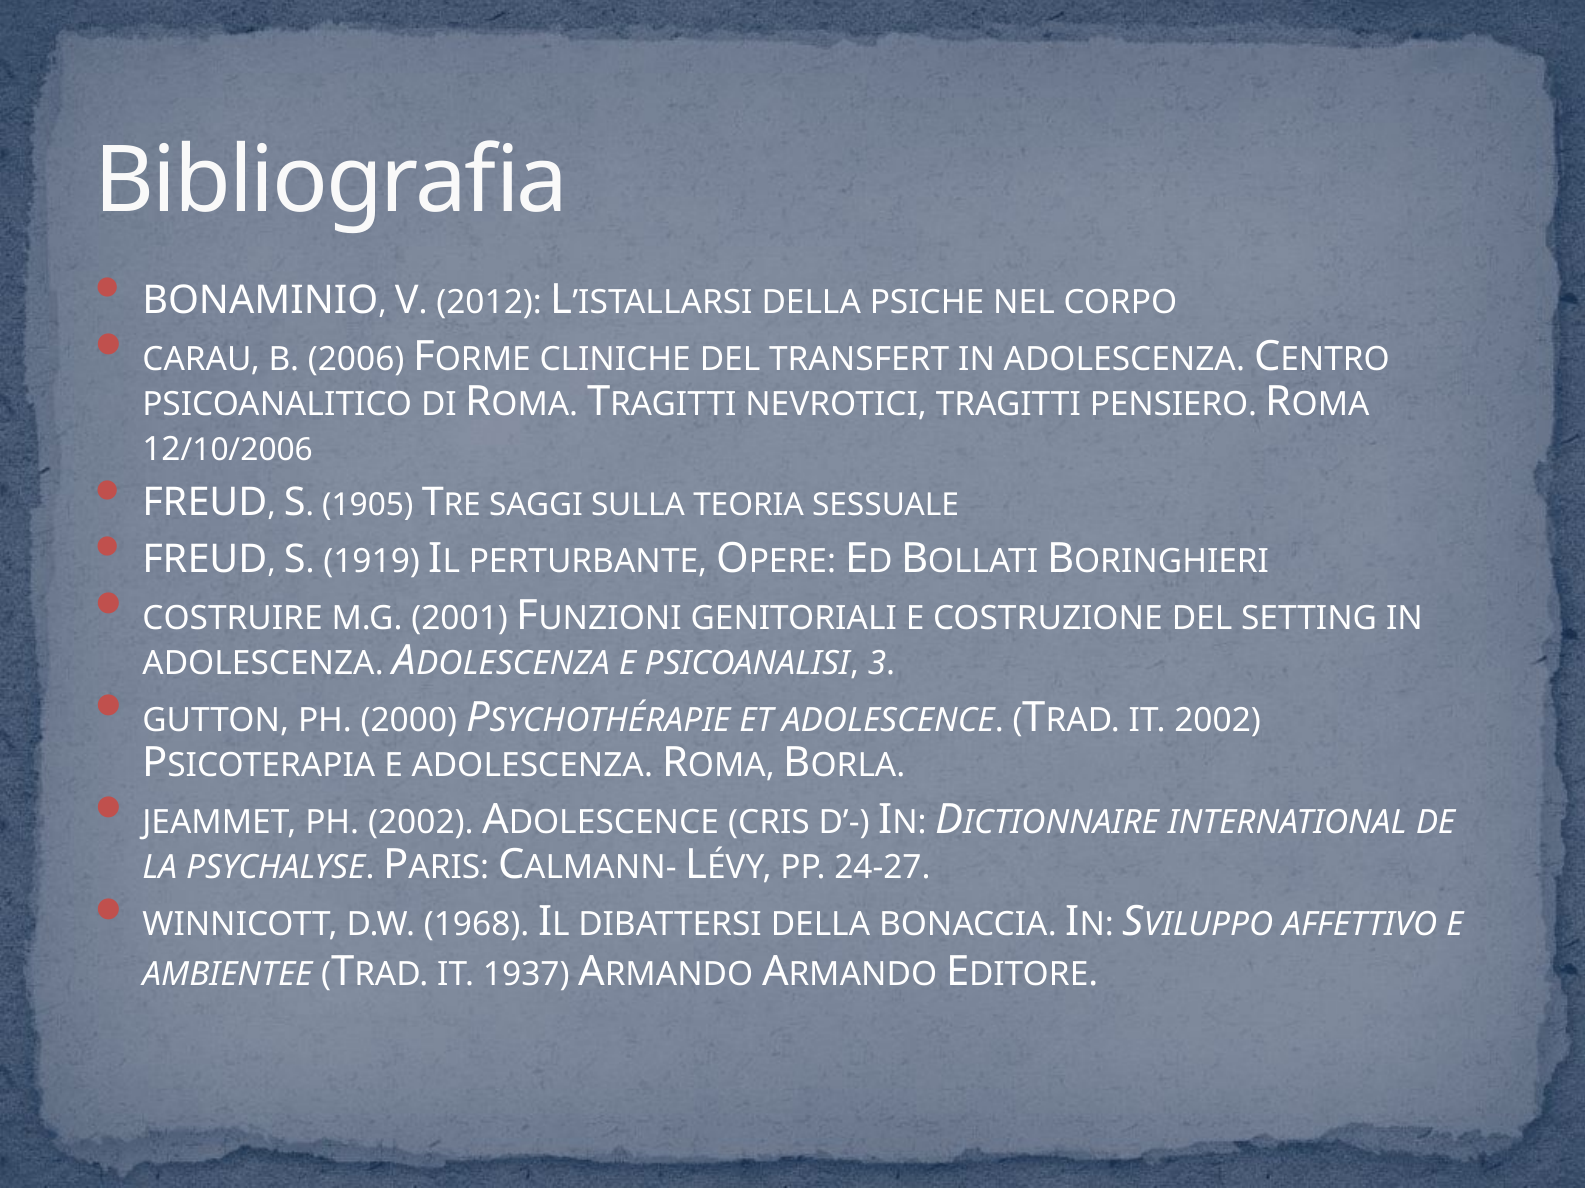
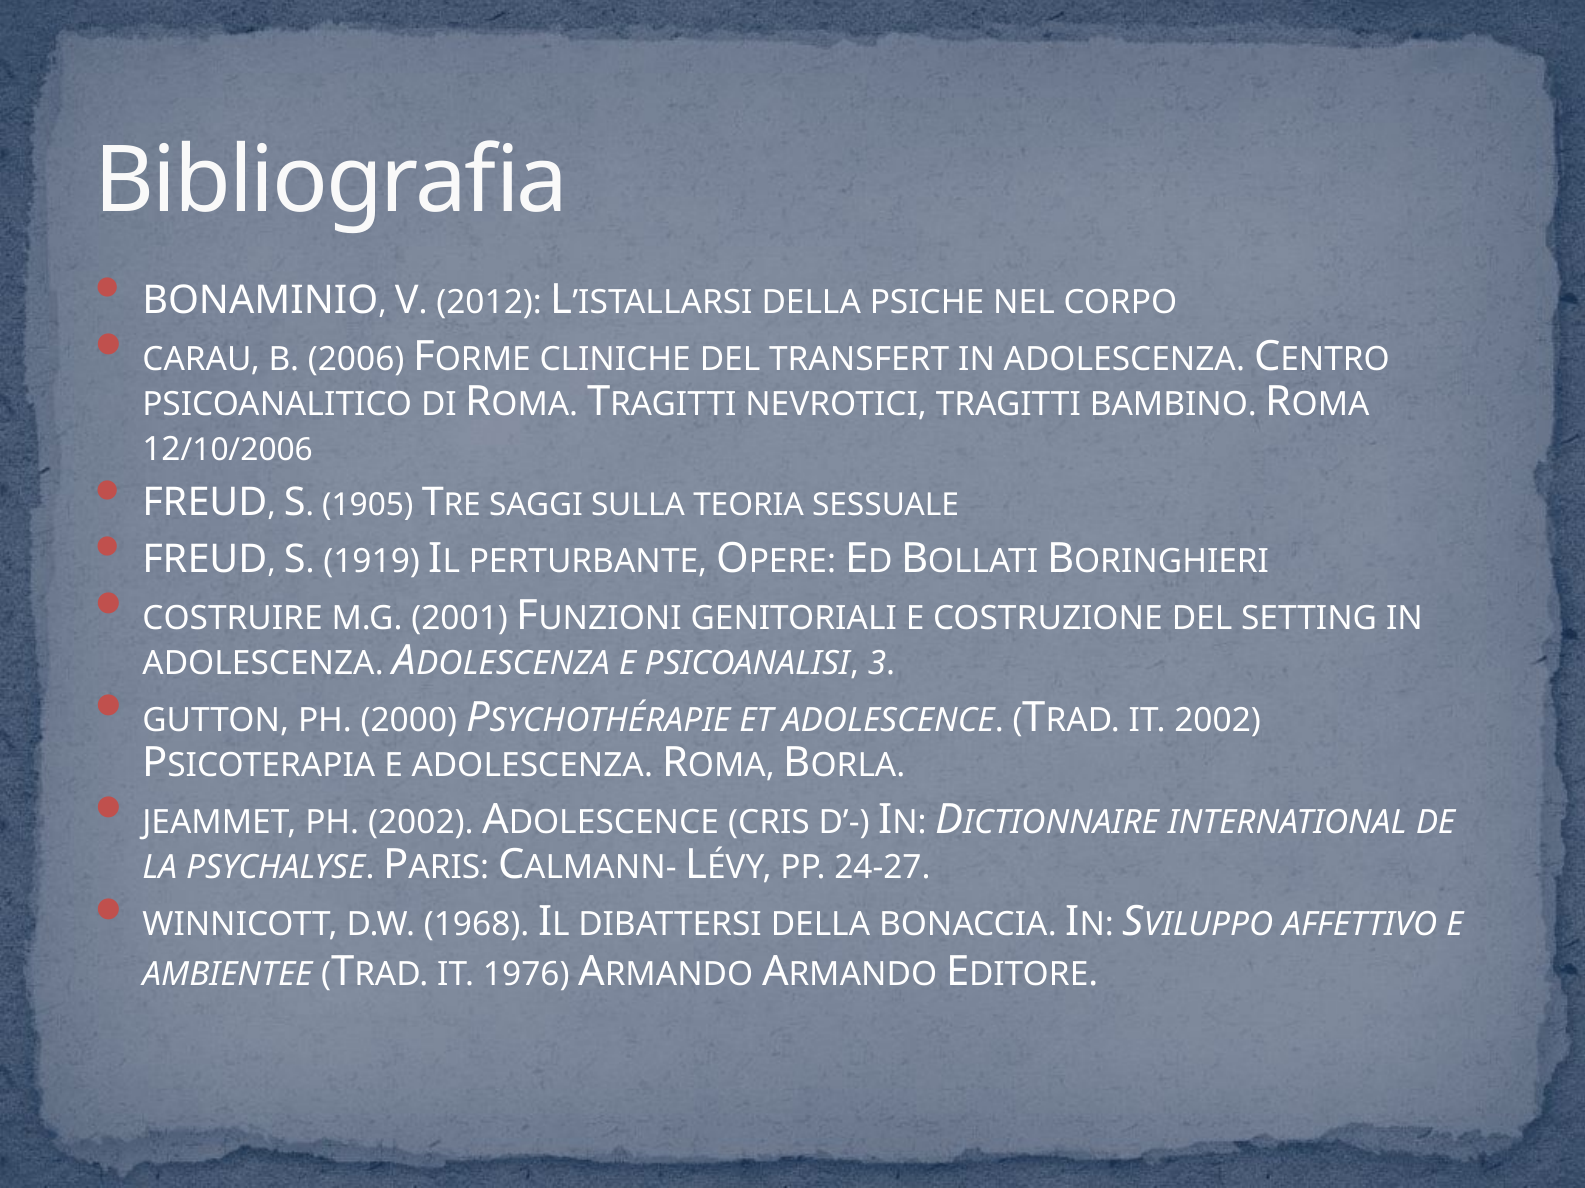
PENSIERO: PENSIERO -> BAMBINO (1173, 405)
1937: 1937 -> 1976 (526, 975)
